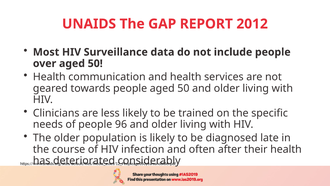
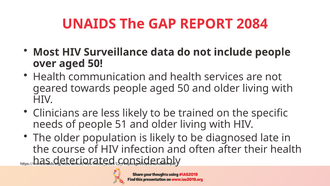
2012: 2012 -> 2084 (252, 24)
96: 96 -> 51 (121, 124)
